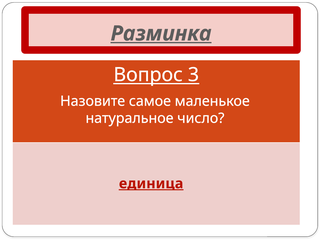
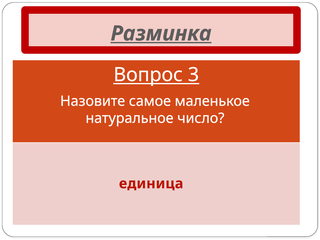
единица underline: present -> none (151, 184)
